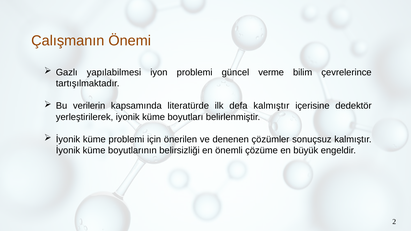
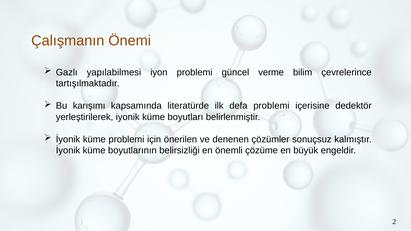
verilerin: verilerin -> karışımı (89, 106)
defa kalmıştır: kalmıştır -> problemi (271, 106)
